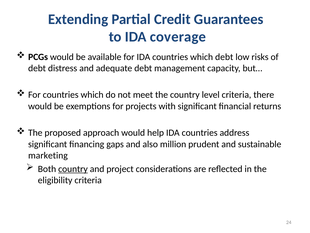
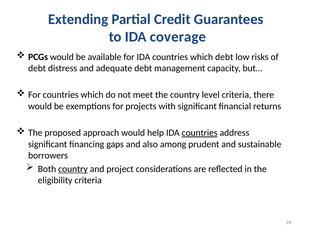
countries underline: none -> present (200, 133)
million: million -> among (173, 144)
marketing: marketing -> borrowers (48, 155)
